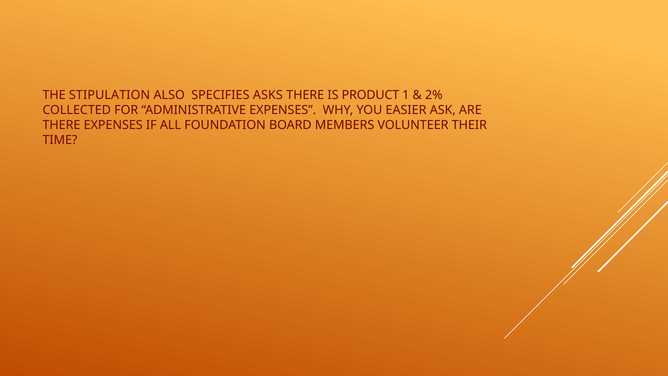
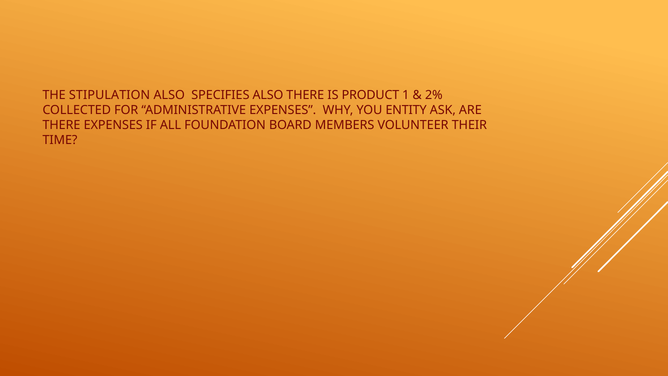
SPECIFIES ASKS: ASKS -> ALSO (268, 95)
EASIER: EASIER -> ENTITY (406, 110)
